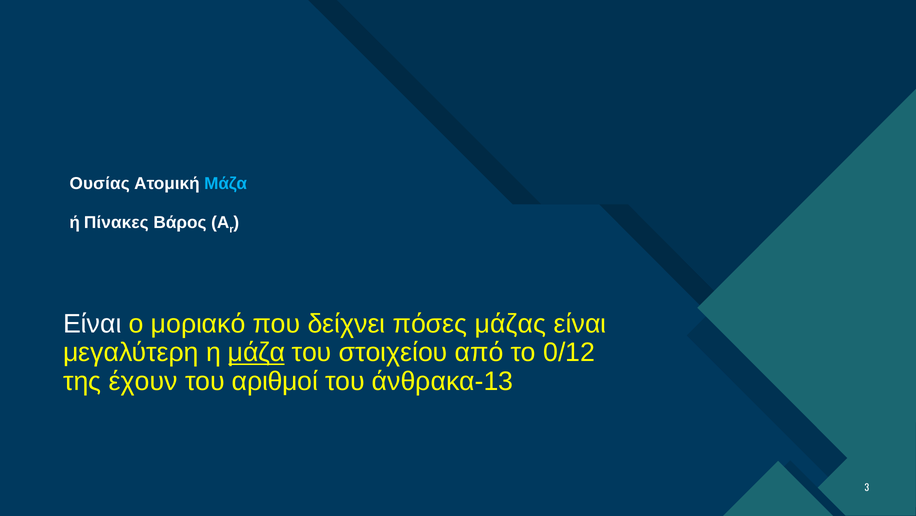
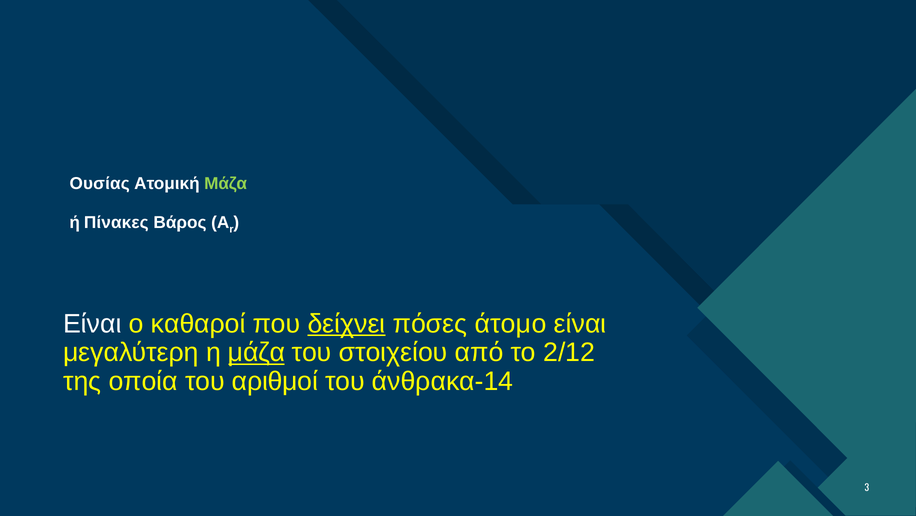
Μάζα colour: light blue -> light green (226, 183)
μοριακό: μοριακό -> καθαροί (198, 323)
δείχνει underline: none -> present (346, 323)
μάζας: μάζας -> άτομο (510, 323)
0/12: 0/12 -> 2/12 (569, 352)
έχουν: έχουν -> οποία (143, 381)
άνθρακα-13: άνθρακα-13 -> άνθρακα-14 (443, 381)
